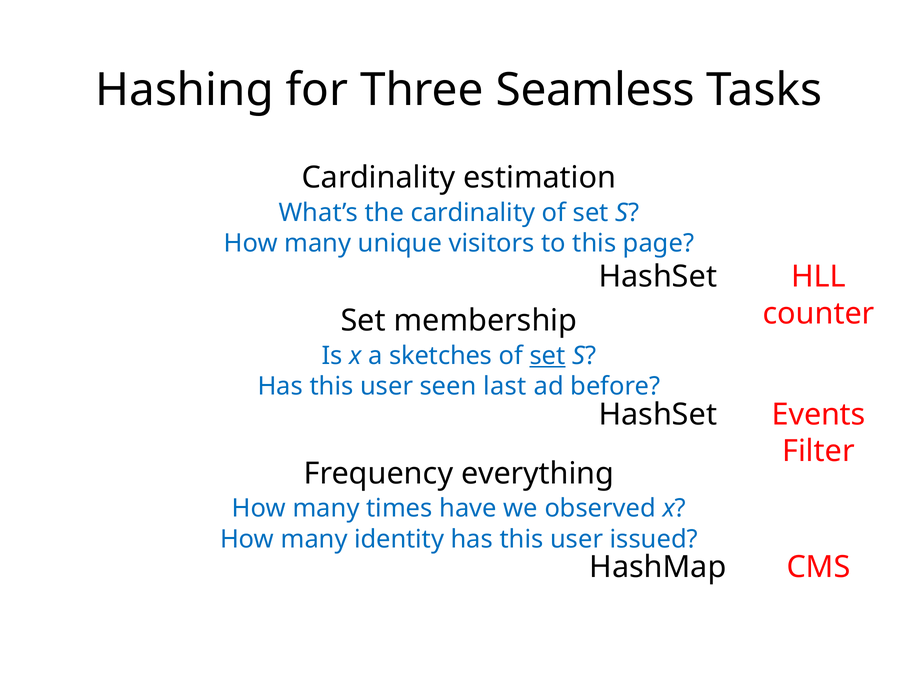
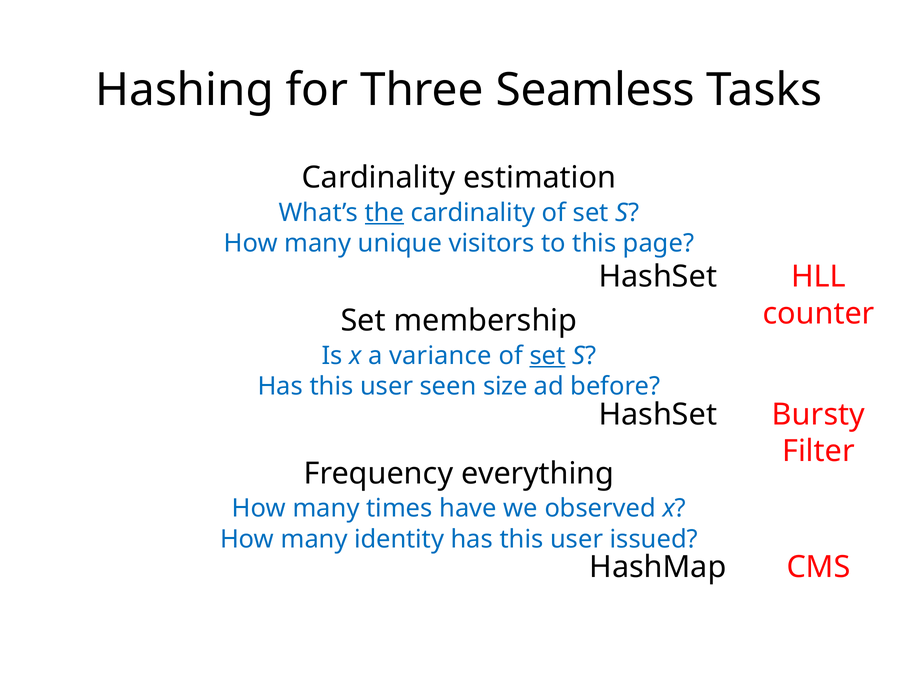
the underline: none -> present (384, 213)
sketches: sketches -> variance (441, 356)
last: last -> size (505, 387)
Events: Events -> Bursty (818, 415)
